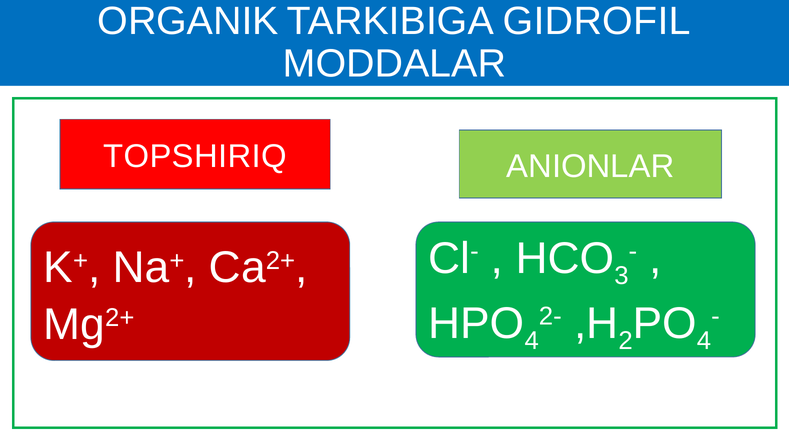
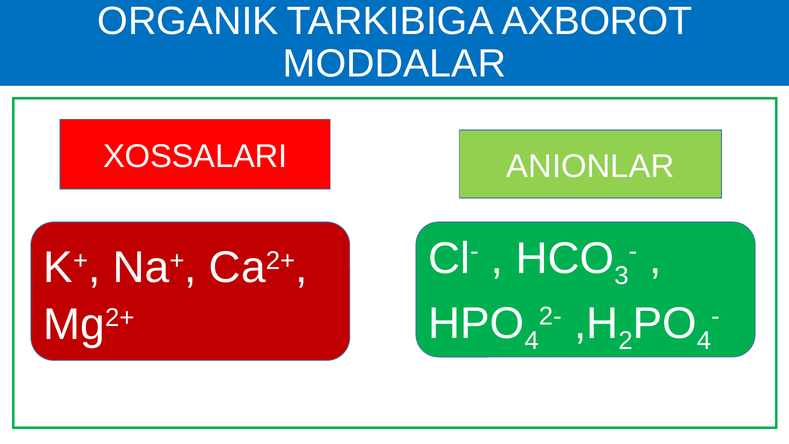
GIDROFIL: GIDROFIL -> AXBOROT (597, 21)
TOPSHIRIQ: TOPSHIRIQ -> XOSSALARI (195, 156)
